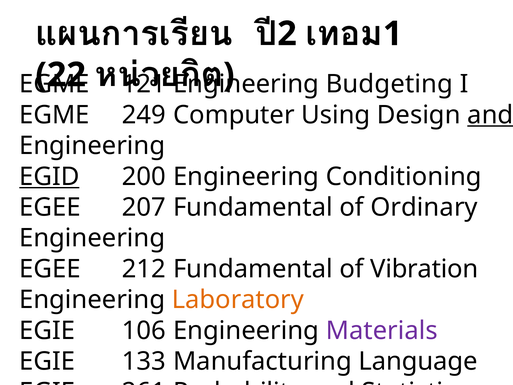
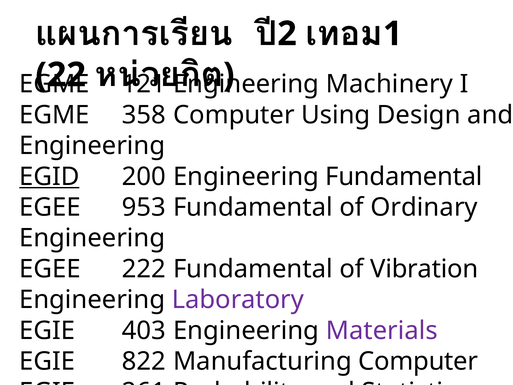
Budgeting: Budgeting -> Machinery (389, 84)
249: 249 -> 358 (144, 115)
and underline: present -> none (490, 115)
Engineering Conditioning: Conditioning -> Fundamental (404, 176)
207: 207 -> 953 (144, 207)
212: 212 -> 222 (144, 269)
Laboratory colour: orange -> purple (238, 300)
106: 106 -> 403 (144, 330)
133: 133 -> 822 (144, 361)
Manufacturing Language: Language -> Computer (418, 361)
